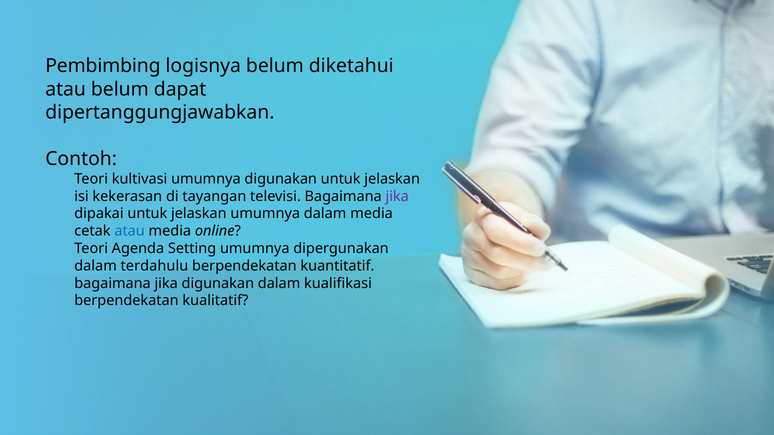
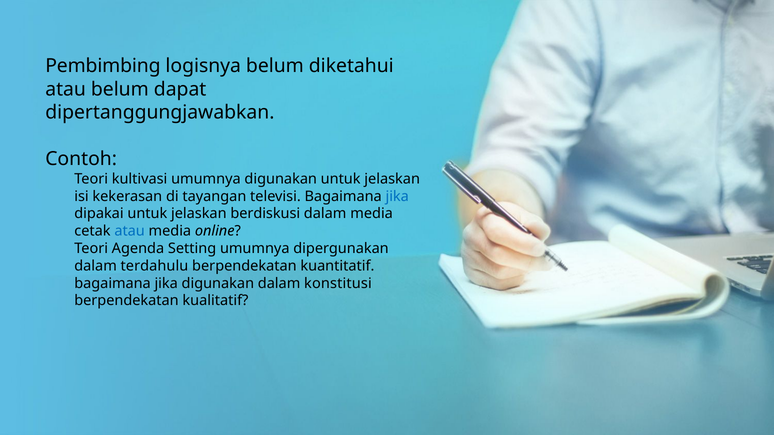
jika colour: purple -> blue (397, 196)
jelaskan umumnya: umumnya -> berdiskusi (265, 214)
kualifikasi: kualifikasi -> konstitusi (338, 283)
